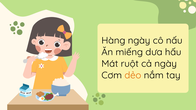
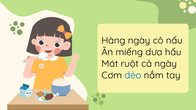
dẻo colour: orange -> blue (133, 75)
